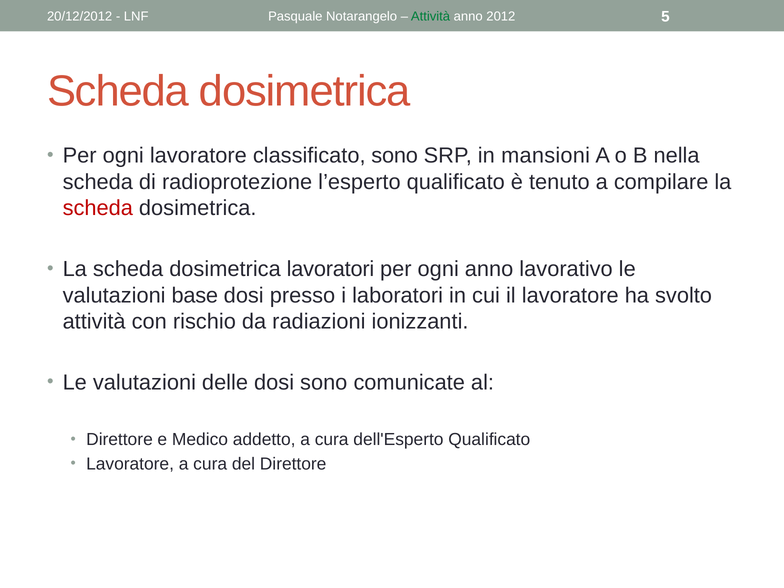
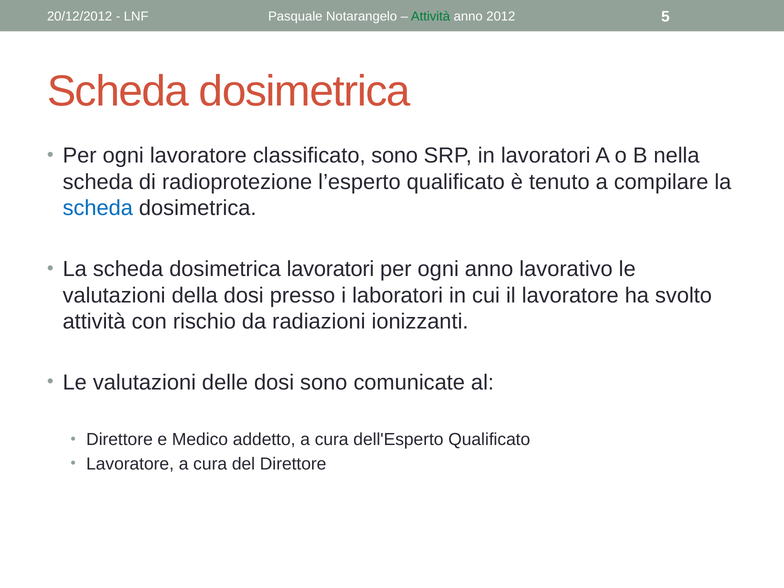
in mansioni: mansioni -> lavoratori (546, 156)
scheda colour: red -> blue (98, 208)
base: base -> della (195, 295)
